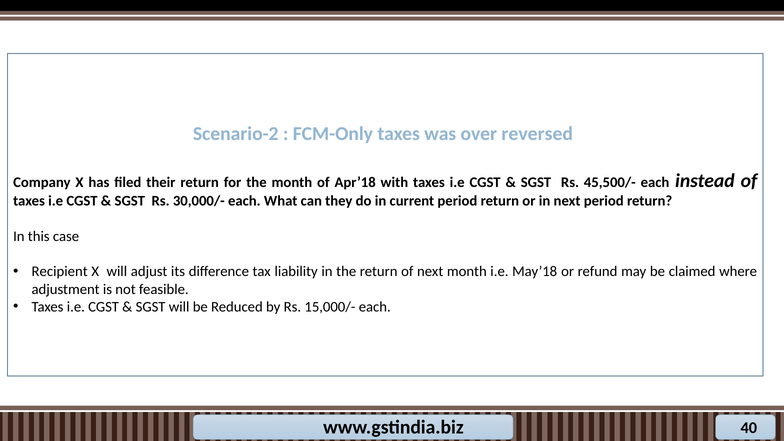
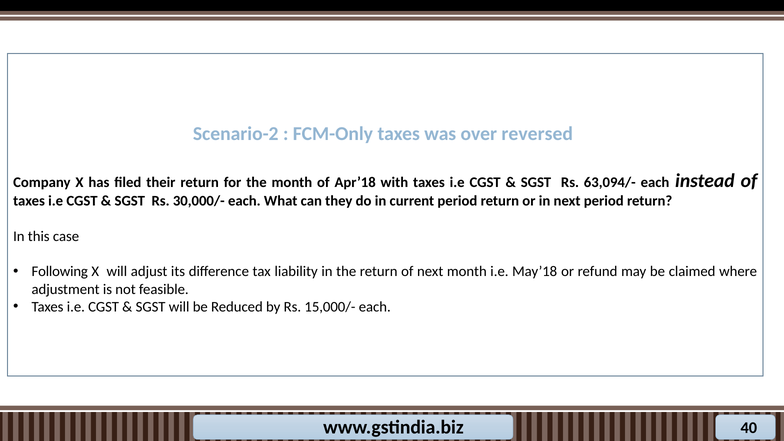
45,500/-: 45,500/- -> 63,094/- (610, 183)
Recipient: Recipient -> Following (60, 272)
